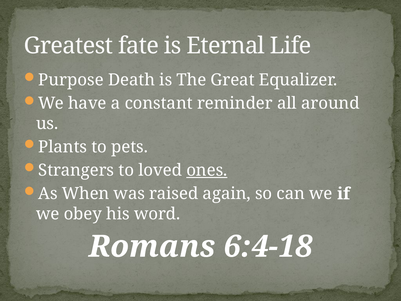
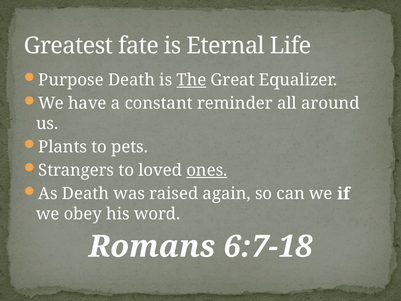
The underline: none -> present (191, 80)
As When: When -> Death (86, 194)
6:4-18: 6:4-18 -> 6:7-18 (268, 246)
